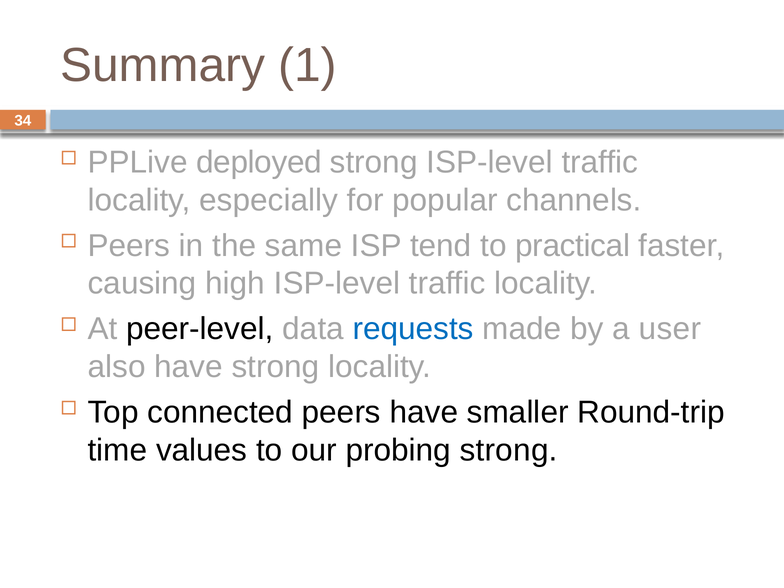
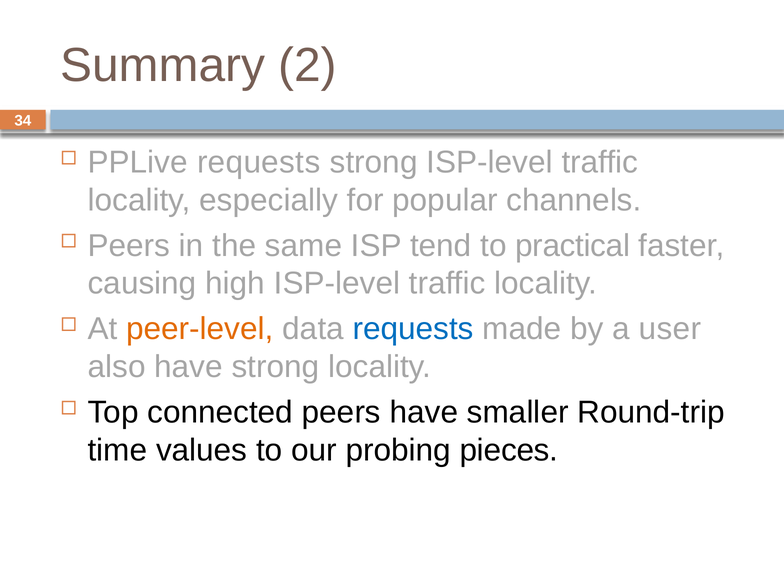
1: 1 -> 2 (308, 65)
PPLive deployed: deployed -> requests (259, 162)
peer-level colour: black -> orange (200, 329)
probing strong: strong -> pieces (509, 450)
